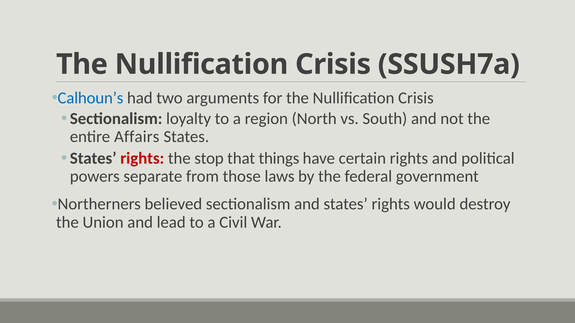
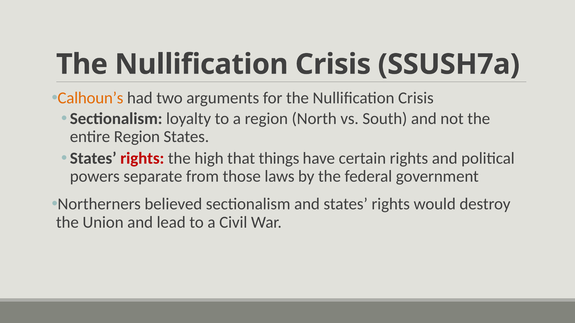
Calhoun’s colour: blue -> orange (90, 98)
entire Affairs: Affairs -> Region (137, 137)
stop: stop -> high (209, 159)
